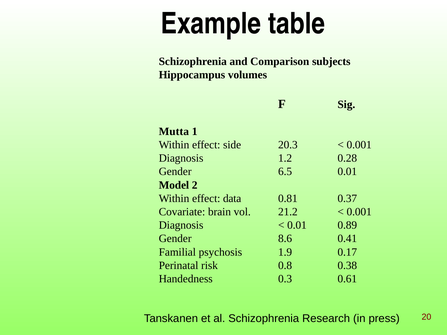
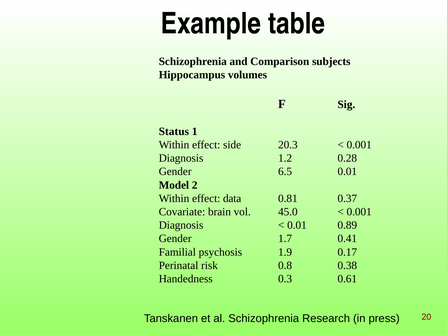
Mutta: Mutta -> Status (174, 132)
21.2: 21.2 -> 45.0 (288, 212)
8.6: 8.6 -> 1.7 (285, 239)
